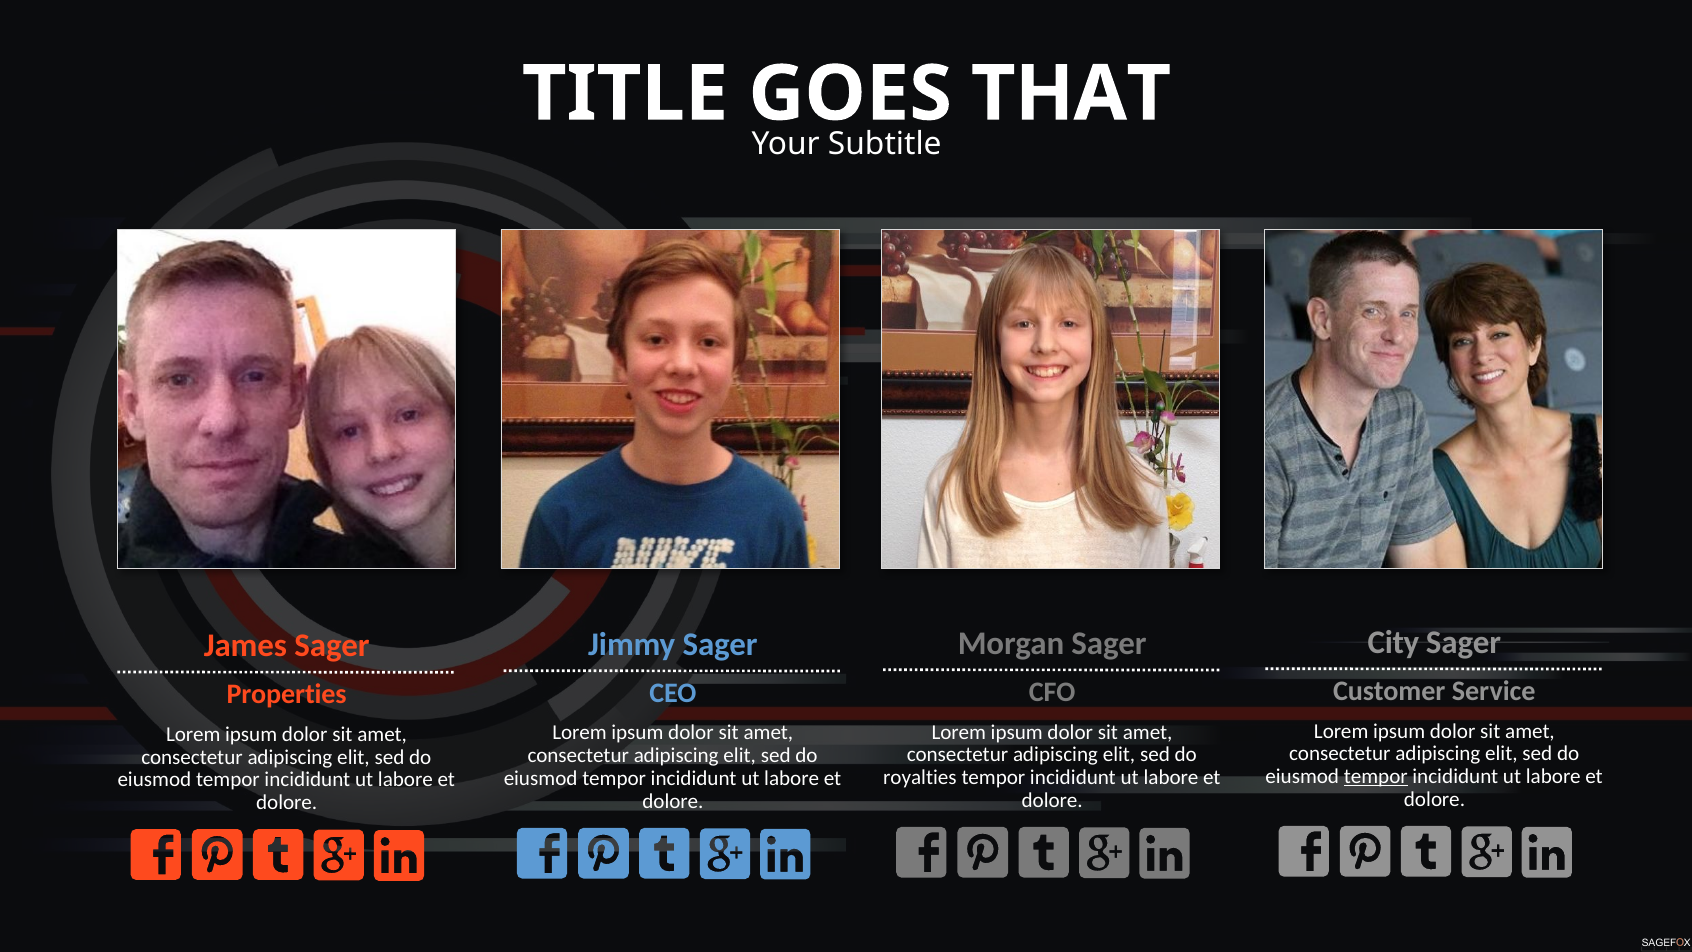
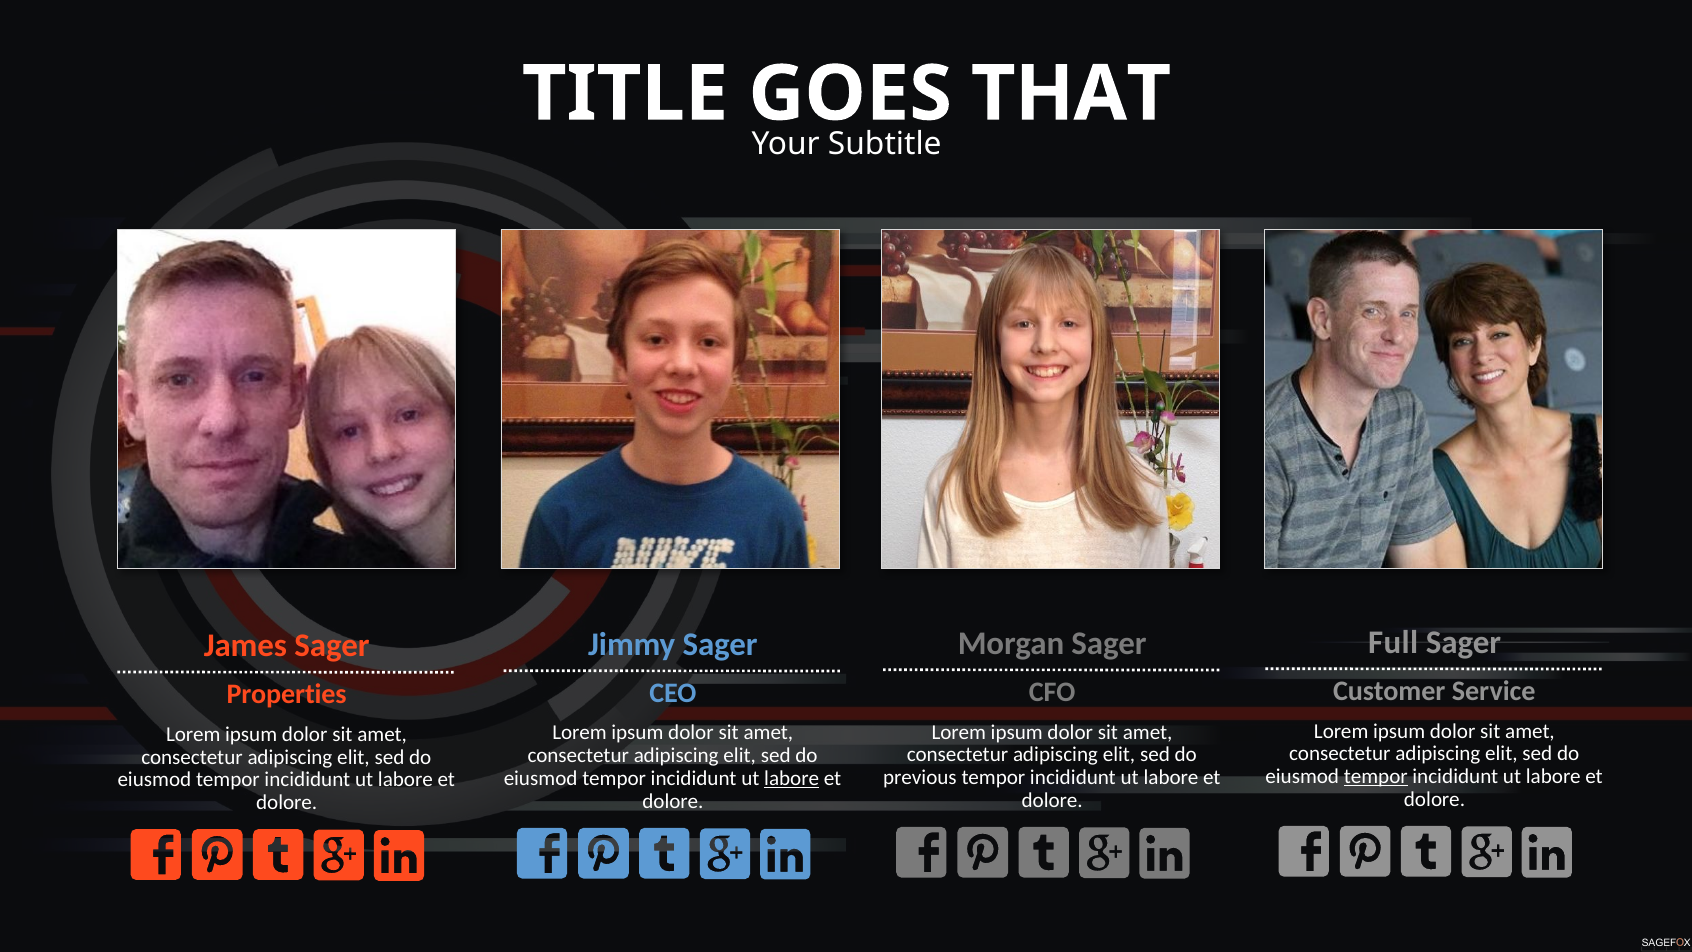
City: City -> Full (1393, 642)
royalties: royalties -> previous (920, 777)
labore underline: none -> present (792, 778)
